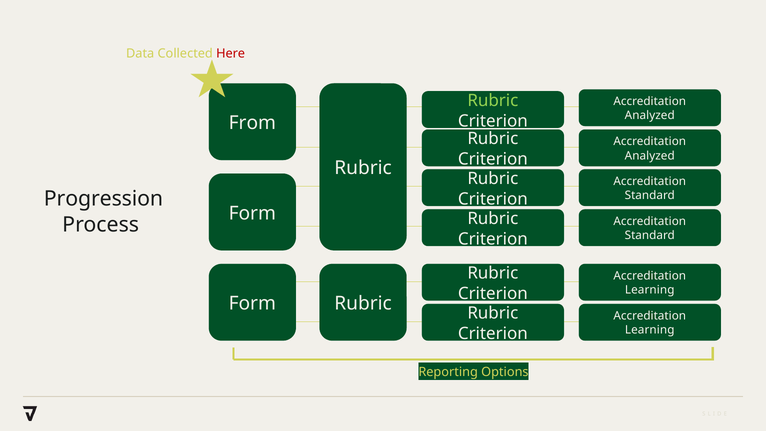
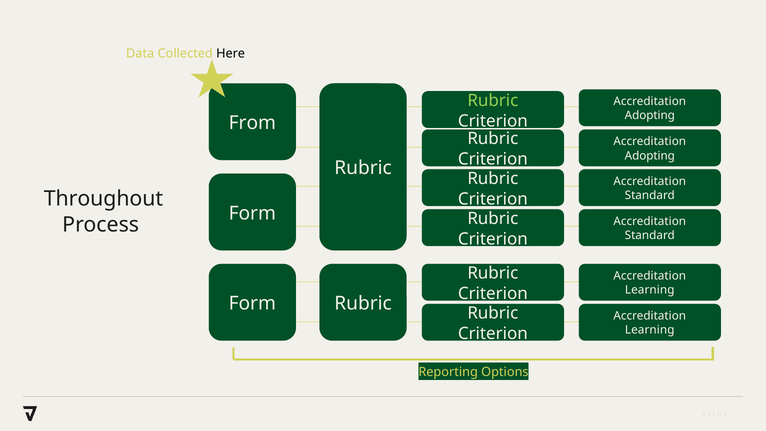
Here colour: red -> black (231, 53)
Analyzed: Analyzed -> Adopting (650, 116)
Analyzed: Analyzed -> Adopting (650, 156)
Progression: Progression -> Throughout (103, 199)
